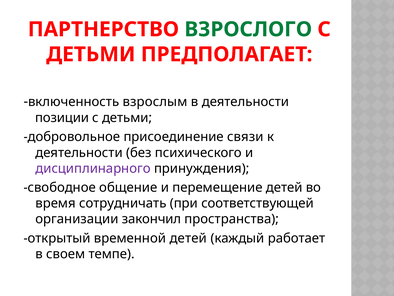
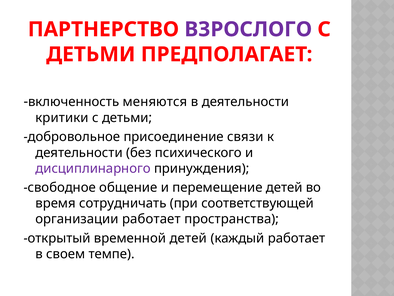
ВЗРОСЛОГО colour: green -> purple (248, 29)
взрослым: взрослым -> меняются (155, 102)
позиции: позиции -> критики (62, 118)
организации закончил: закончил -> работает (151, 219)
